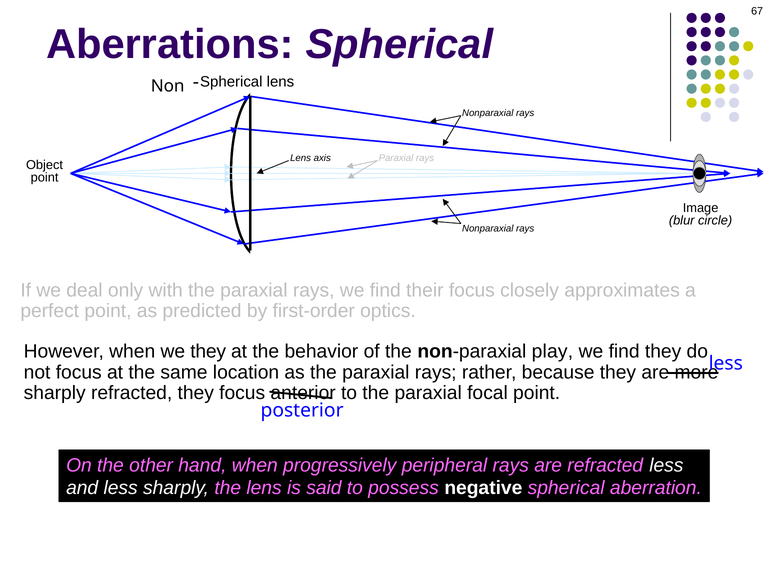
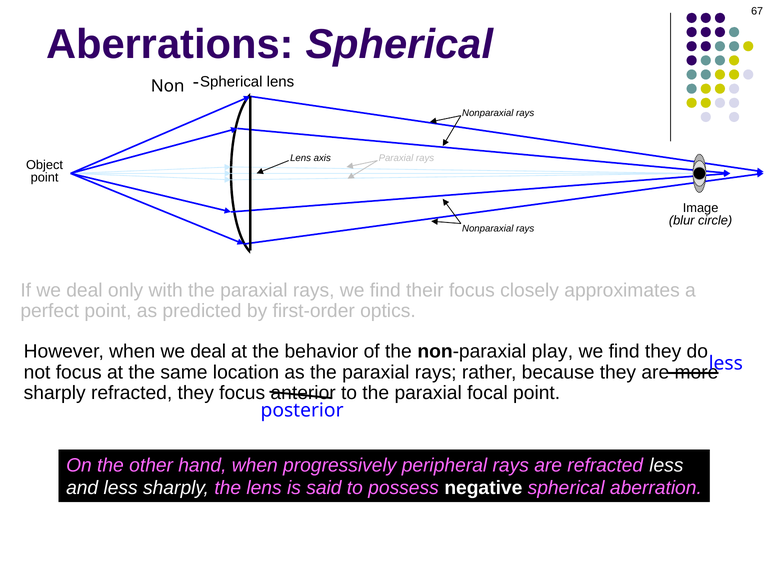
when we they: they -> deal (208, 351)
